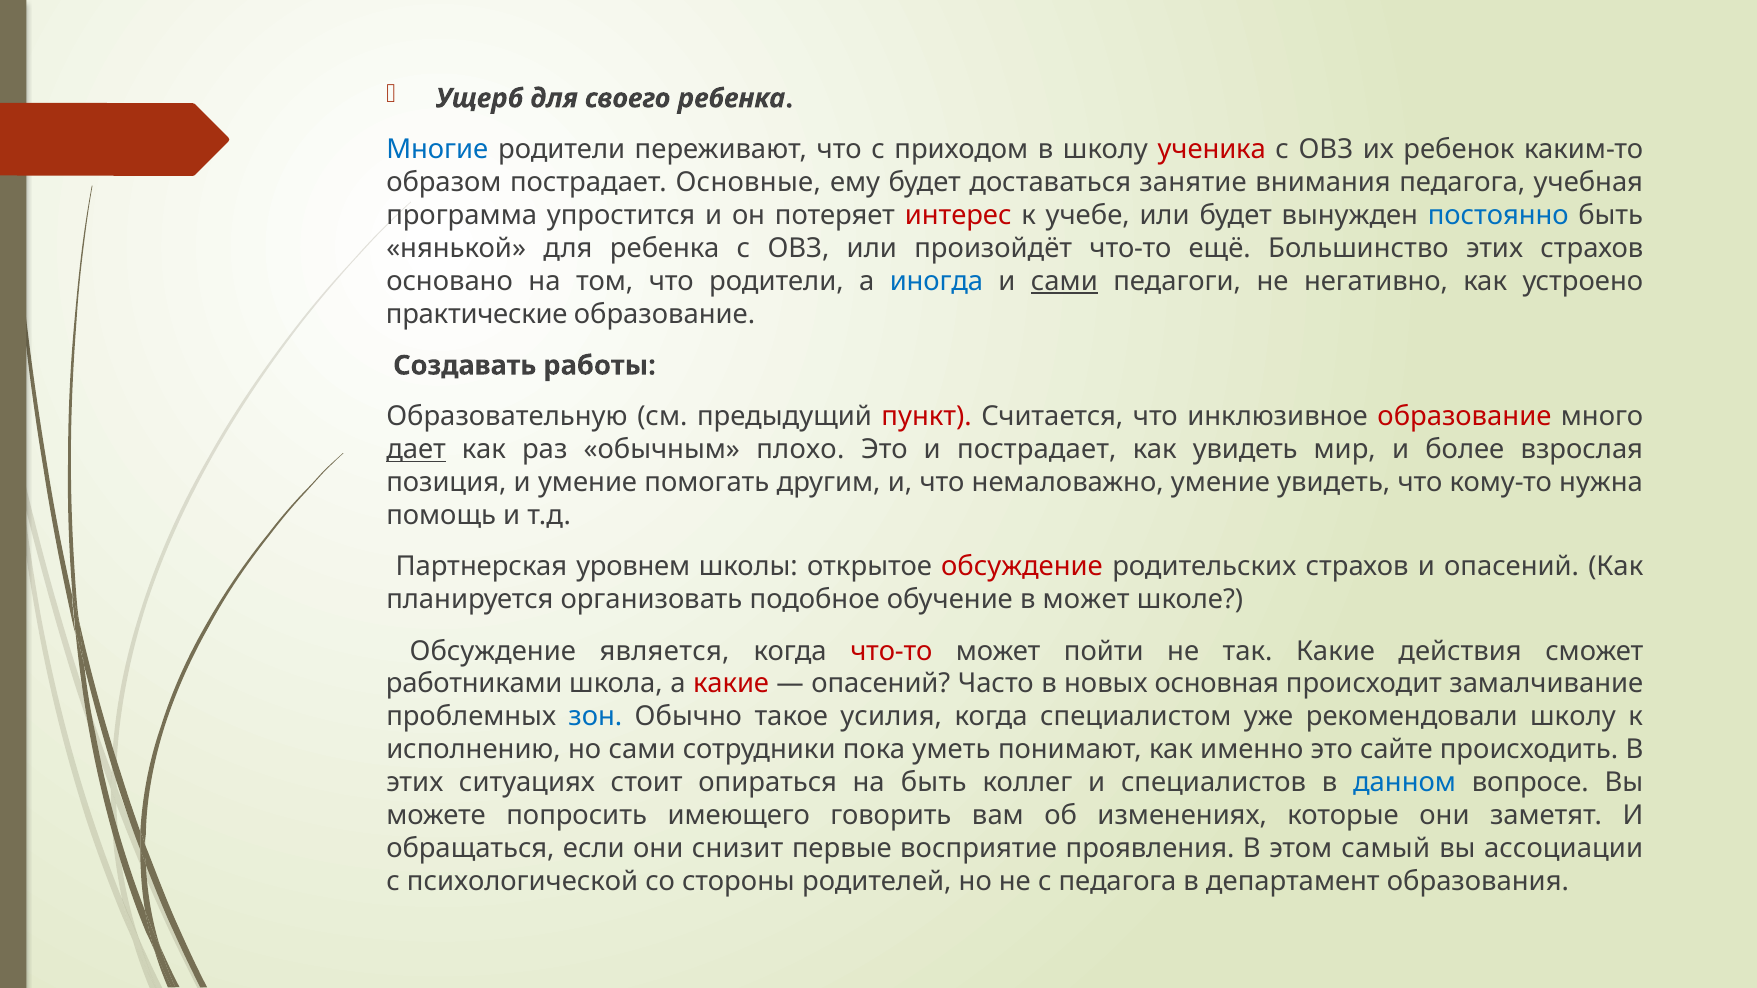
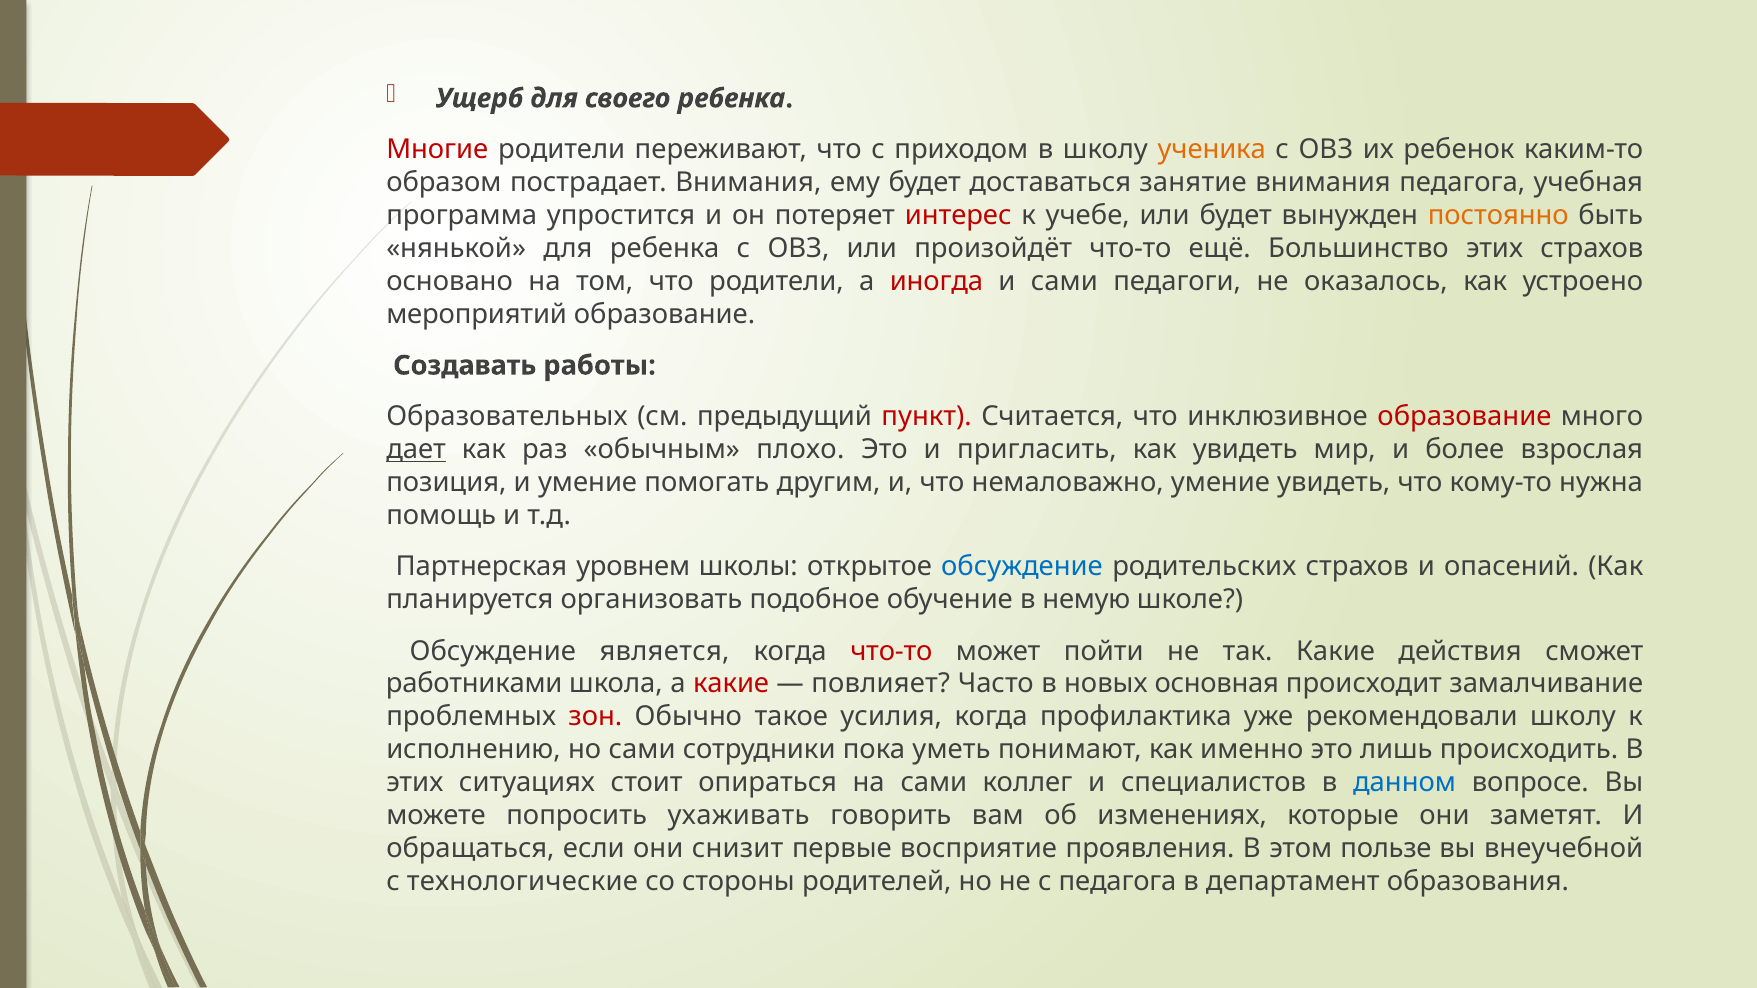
Многие colour: blue -> red (437, 150)
ученика colour: red -> orange (1212, 150)
пострадает Основные: Основные -> Внимания (748, 183)
постоянно colour: blue -> orange (1498, 216)
иногда colour: blue -> red (936, 281)
сами underline: present -> none (1064, 281)
негативно: негативно -> оказалось (1376, 281)
практические: практические -> мероприятий (477, 314)
Образовательную: Образовательную -> Образовательных (507, 417)
и пострадает: пострадает -> пригласить (1037, 450)
обсуждение colour: red -> blue (1022, 567)
в может: может -> немую (1086, 600)
опасений: опасений -> повлияет (881, 684)
зон colour: blue -> red (595, 717)
специалистом: специалистом -> профилактика (1136, 717)
сайте: сайте -> лишь (1396, 750)
на быть: быть -> сами (934, 783)
имеющего: имеющего -> ухаживать (739, 816)
самый: самый -> пользе (1386, 849)
ассоциации: ассоциации -> внеучебной (1564, 849)
психологической: психологической -> технологические (522, 882)
